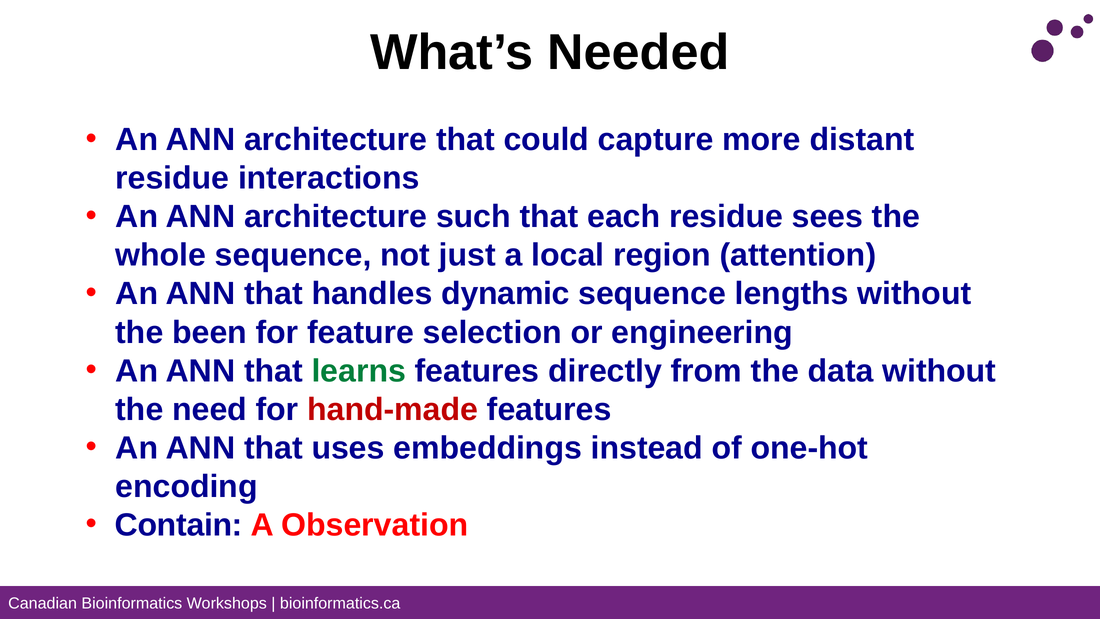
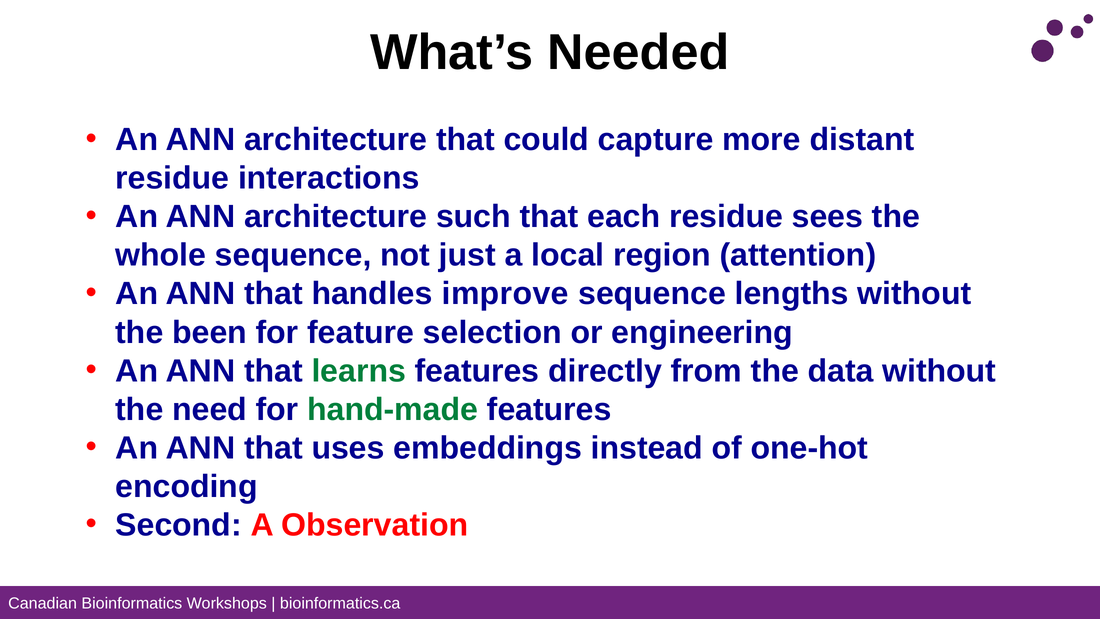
dynamic: dynamic -> improve (505, 294)
hand-made colour: red -> green (393, 409)
Contain: Contain -> Second (179, 525)
